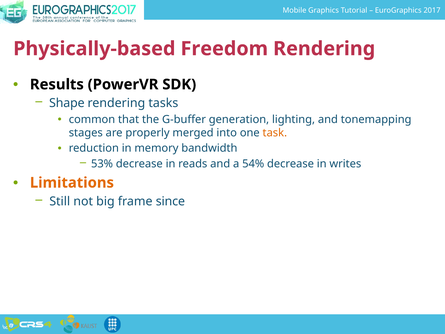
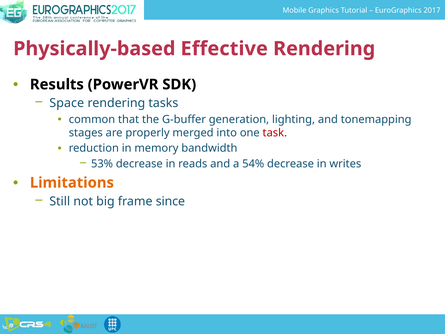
Freedom: Freedom -> Effective (224, 49)
Shape: Shape -> Space (67, 103)
task colour: orange -> red (275, 133)
